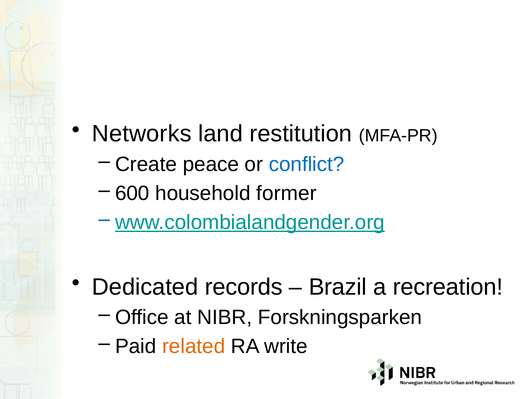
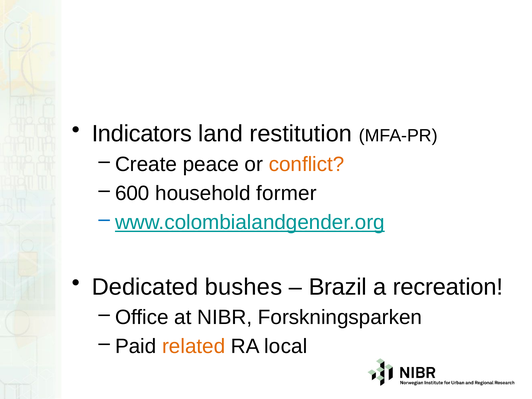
Networks: Networks -> Indicators (142, 134)
conflict colour: blue -> orange (307, 164)
records: records -> bushes (244, 287)
write: write -> local (286, 346)
